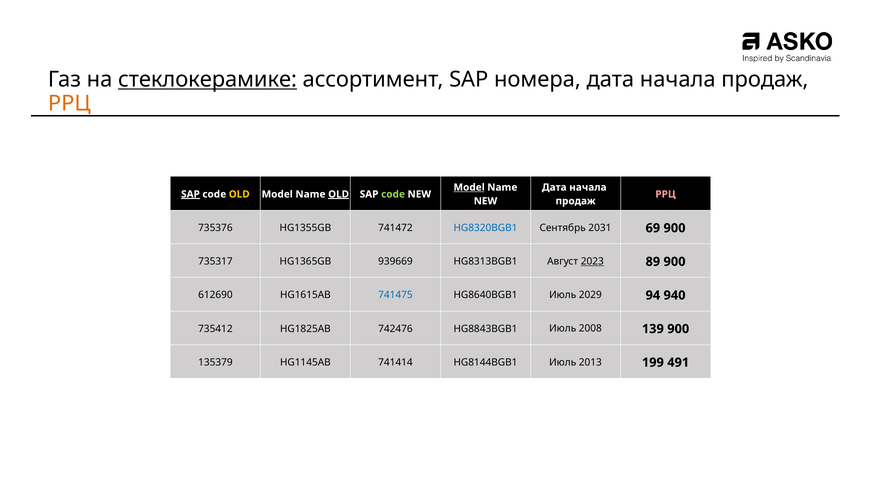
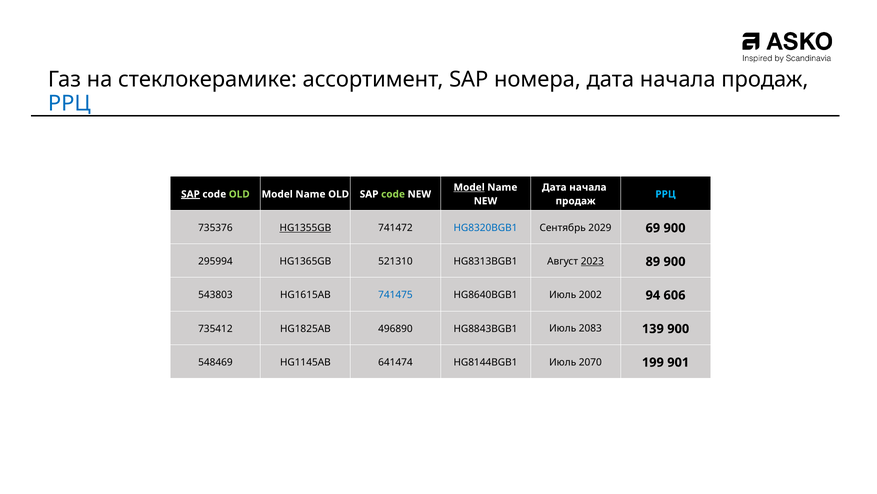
стеклокерамике underline: present -> none (207, 79)
РРЦ colour: orange -> blue (69, 103)
OLD colour: yellow -> light green (239, 194)
OLD underline: present -> none (339, 194)
РРЦ colour: pink -> light blue (666, 194)
HG1355GB underline: none -> present (305, 228)
2031: 2031 -> 2029 (600, 227)
735317: 735317 -> 295994 (215, 261)
939669: 939669 -> 521310 (395, 261)
612690: 612690 -> 543803 (215, 295)
2029: 2029 -> 2002 (590, 295)
940: 940 -> 606 (675, 295)
742476: 742476 -> 496890 (395, 328)
2008: 2008 -> 2083 (590, 328)
135379: 135379 -> 548469 (215, 362)
741414: 741414 -> 641474 (395, 362)
2013: 2013 -> 2070 (590, 362)
491: 491 -> 901 (678, 362)
